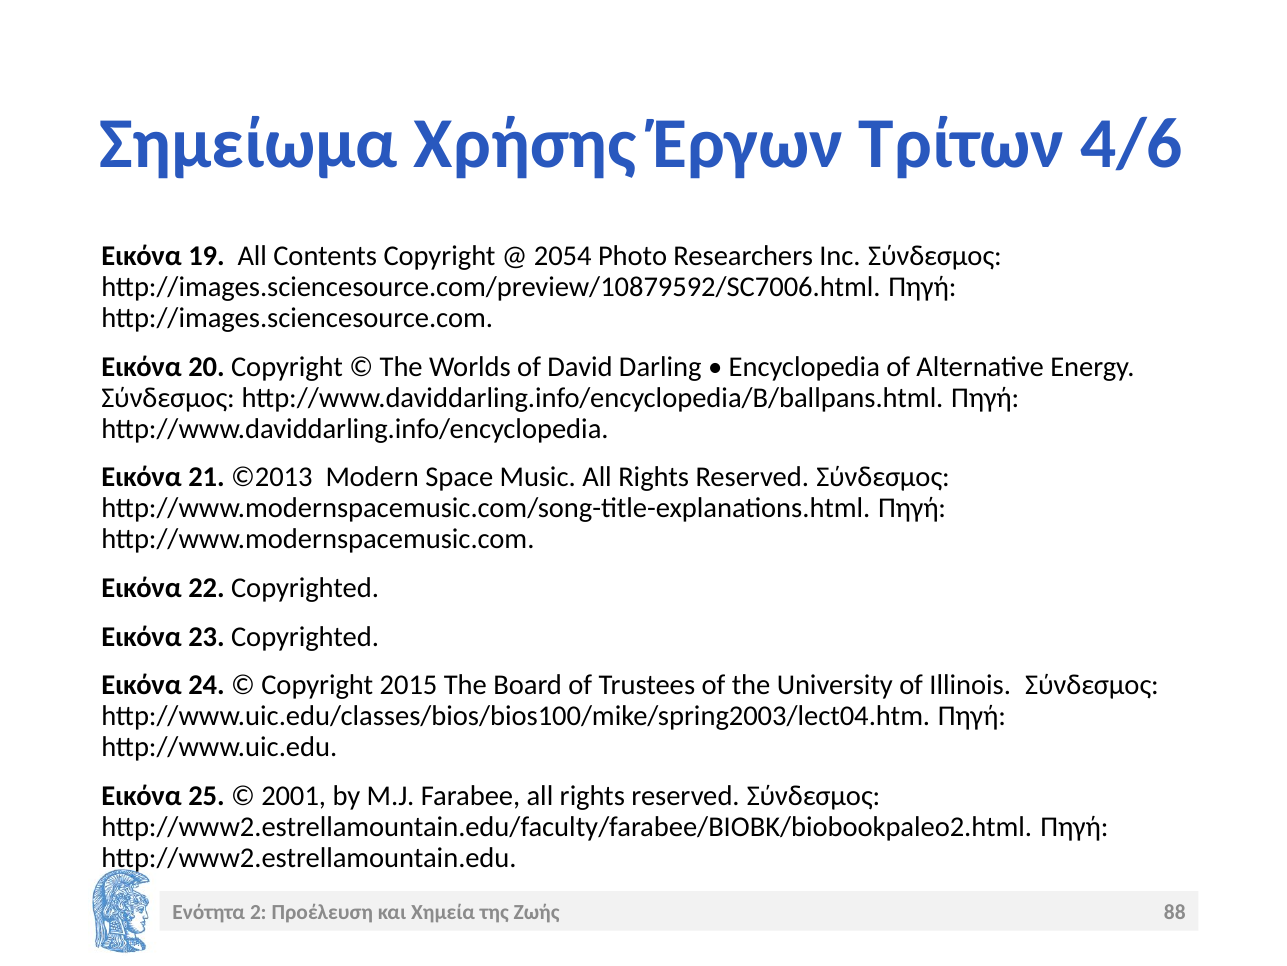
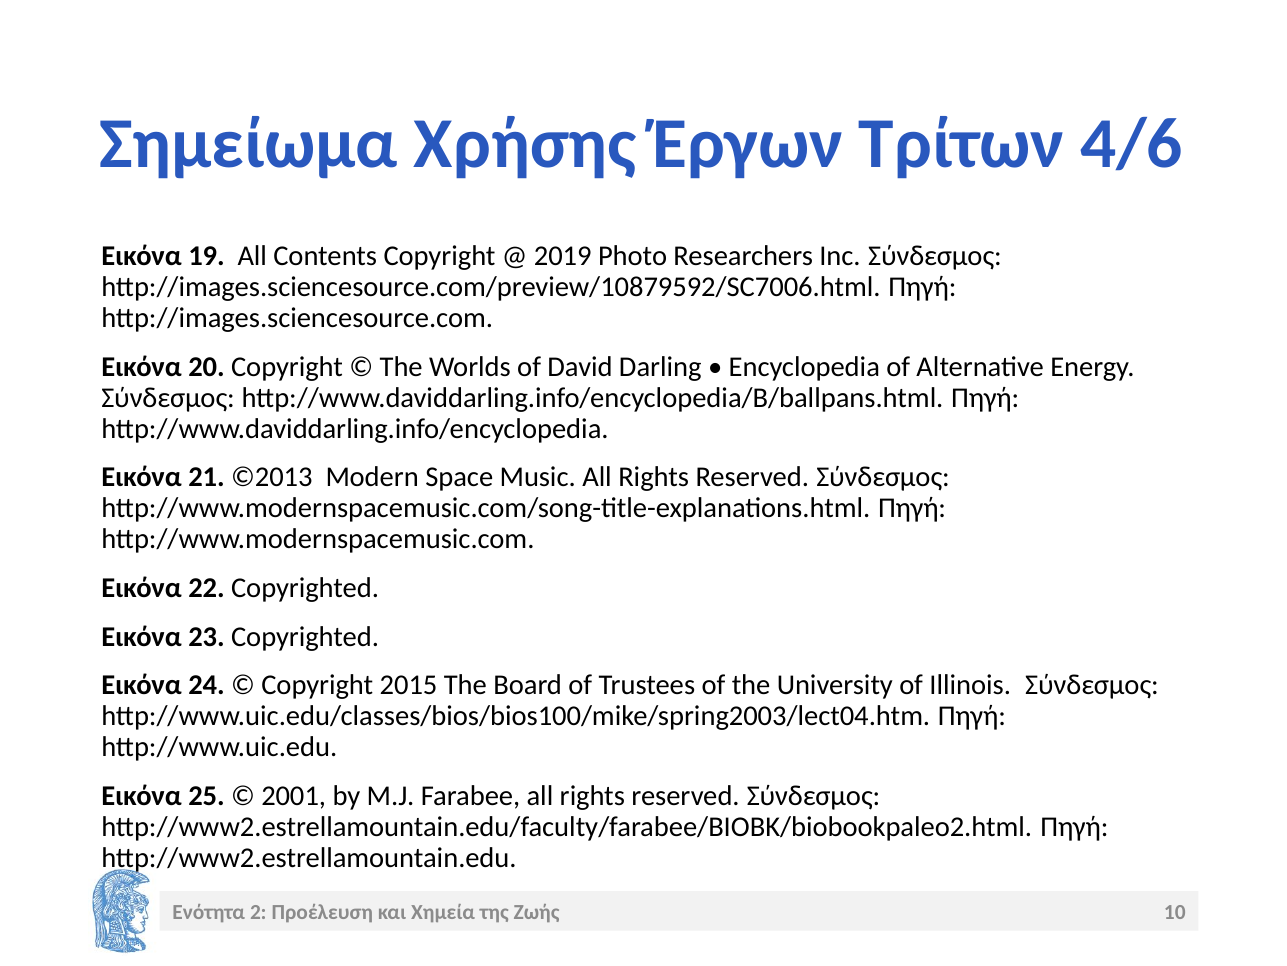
2054: 2054 -> 2019 (563, 256)
88: 88 -> 10 (1175, 911)
